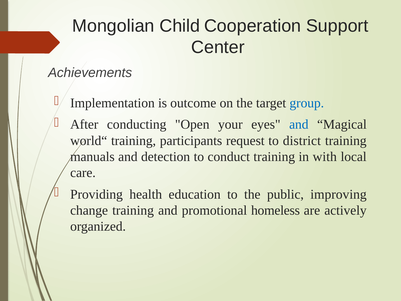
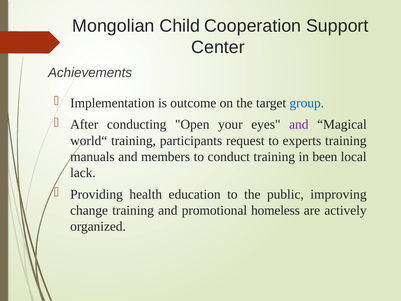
and colour: blue -> purple (299, 124)
district: district -> experts (302, 141)
detection: detection -> members (166, 157)
with: with -> been (325, 157)
care: care -> lack (83, 173)
